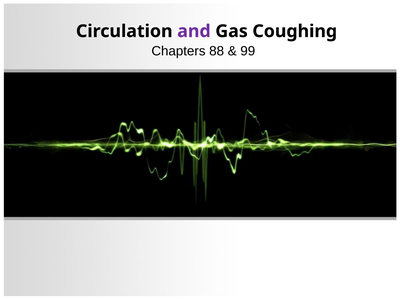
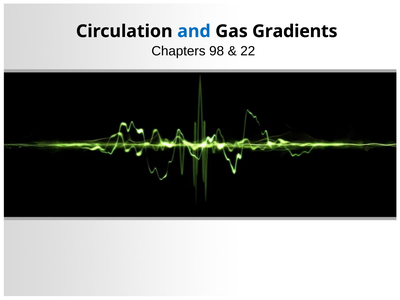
and colour: purple -> blue (194, 31)
Coughing: Coughing -> Gradients (295, 31)
88: 88 -> 98 (217, 51)
99: 99 -> 22 (248, 51)
